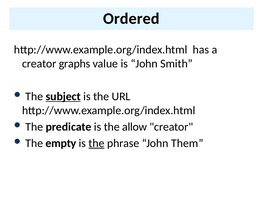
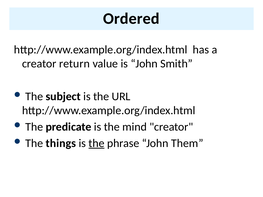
graphs: graphs -> return (74, 64)
subject underline: present -> none (63, 97)
allow: allow -> mind (135, 127)
empty: empty -> things (61, 143)
